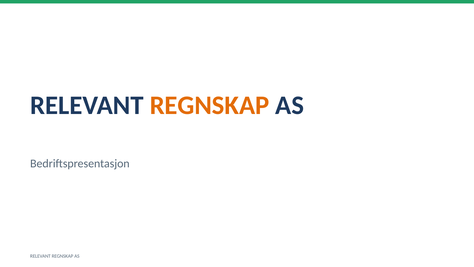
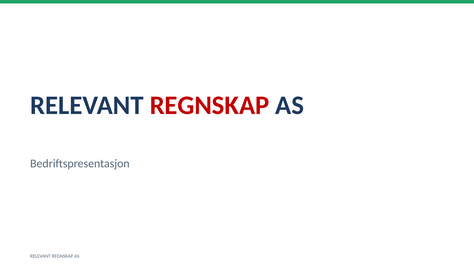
REGNSKAP colour: orange -> red (210, 105)
